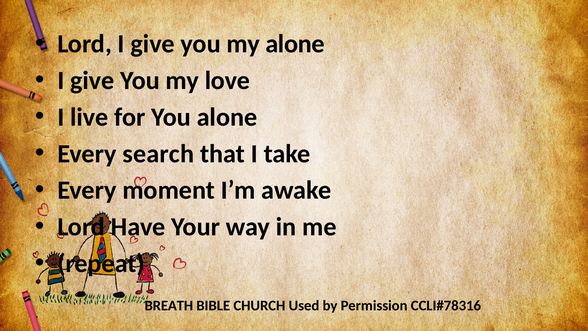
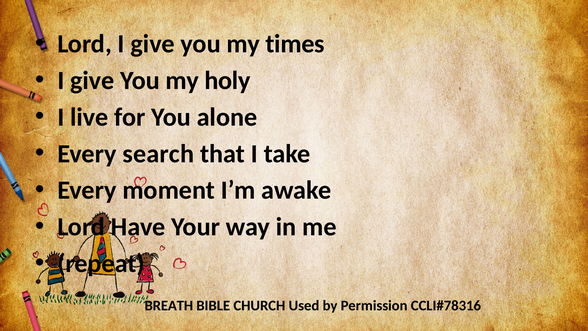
my alone: alone -> times (295, 44)
love: love -> holy (227, 80)
